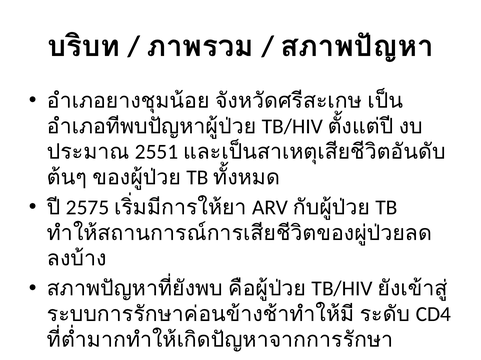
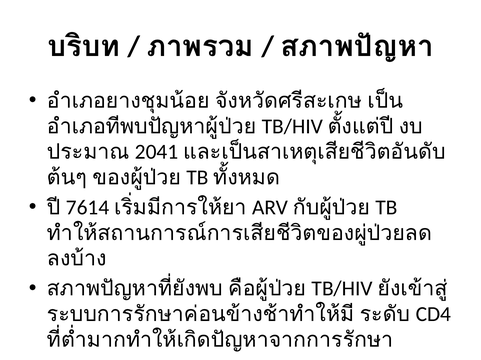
2551: 2551 -> 2041 (157, 152)
2575: 2575 -> 7614 (88, 208)
